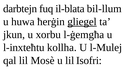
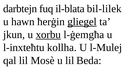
bil-llum: bil-llum -> bil-lilek (104, 9)
huwa: huwa -> hawn (23, 22)
xorbu underline: none -> present (48, 35)
Isofri: Isofri -> Beda (89, 60)
